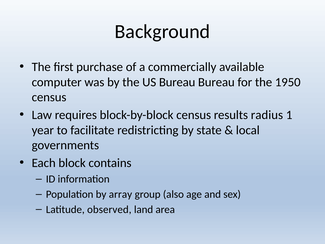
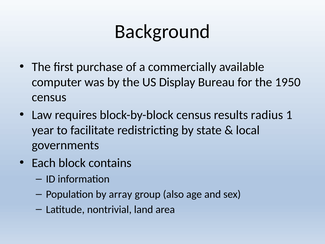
US Bureau: Bureau -> Display (177, 82)
observed: observed -> nontrivial (109, 209)
